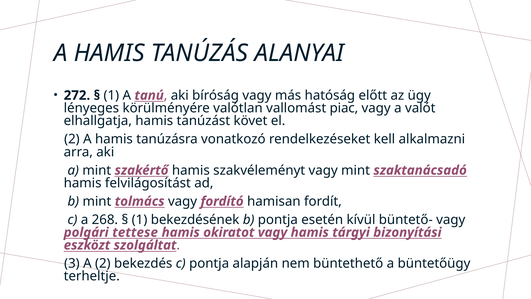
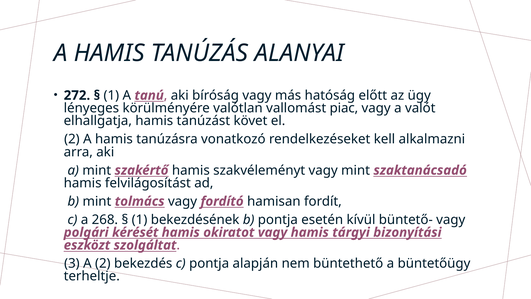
tettese: tettese -> kérését (135, 232)
